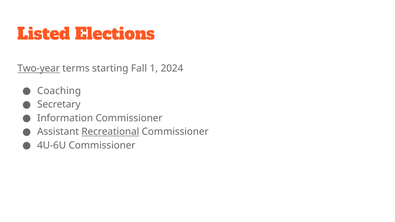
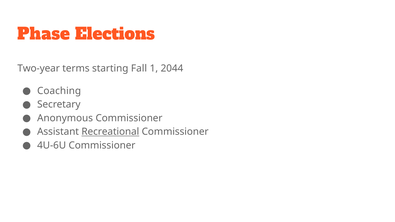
Listed: Listed -> Phase (44, 34)
Two-year underline: present -> none (39, 69)
2024: 2024 -> 2044 (172, 69)
Information: Information -> Anonymous (65, 118)
